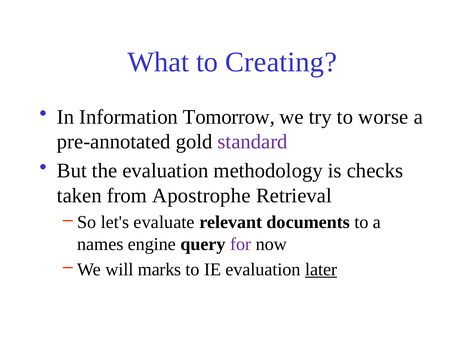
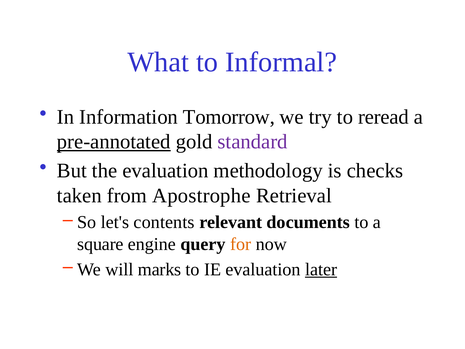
Creating: Creating -> Informal (281, 62)
worse: worse -> reread (384, 117)
pre-annotated underline: none -> present (114, 142)
evaluate: evaluate -> contents (164, 222)
names: names -> square (100, 244)
for colour: purple -> orange (241, 244)
